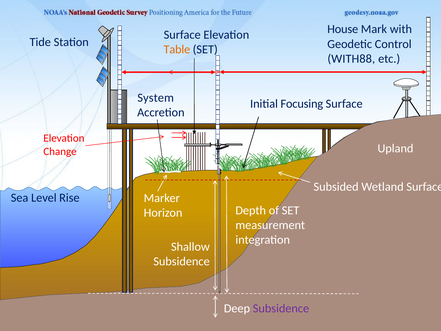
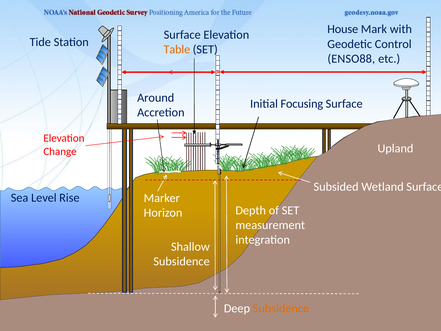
WITH88: WITH88 -> ENSO88 (351, 59)
System: System -> Around (156, 98)
Subsidence colour: purple -> orange (281, 308)
